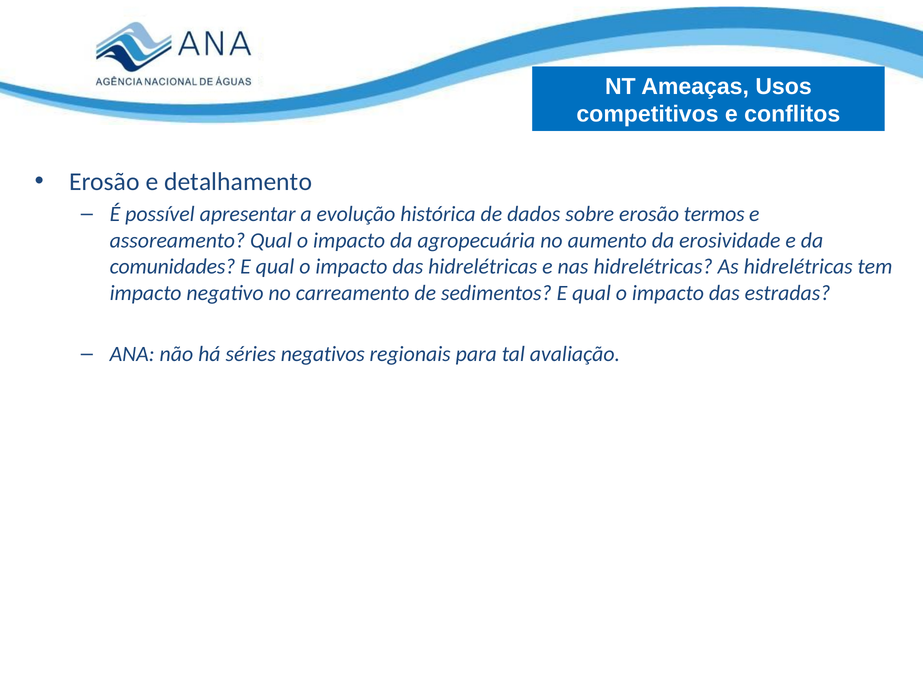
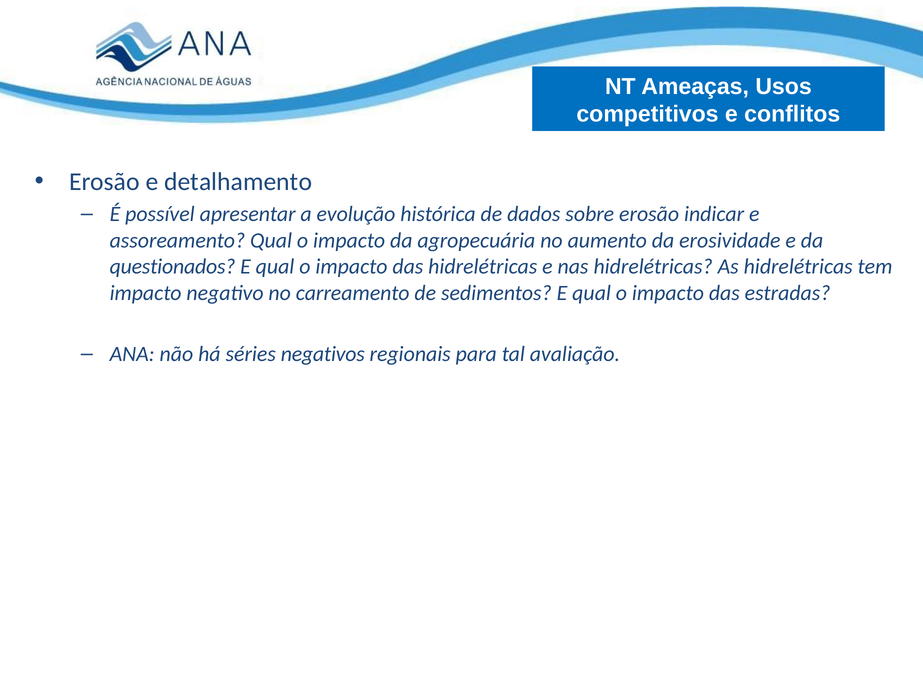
termos: termos -> indicar (714, 214)
comunidades: comunidades -> questionados (173, 266)
